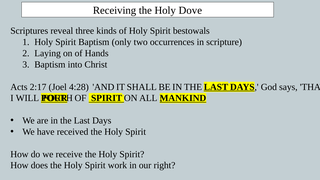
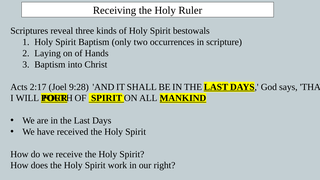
Dove: Dove -> Ruler (190, 10)
4:28: 4:28 -> 9:28 (79, 87)
